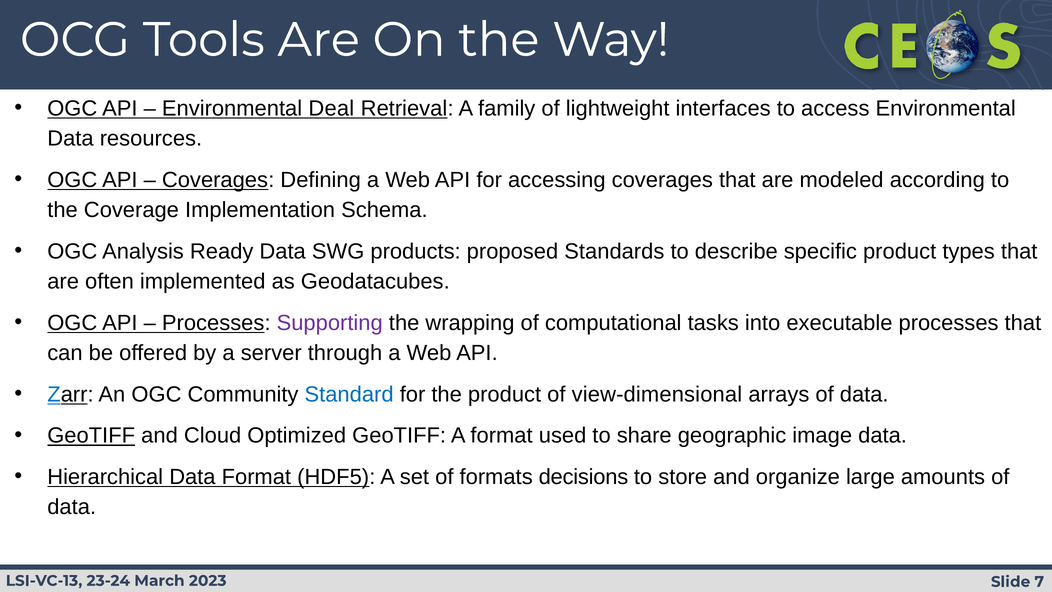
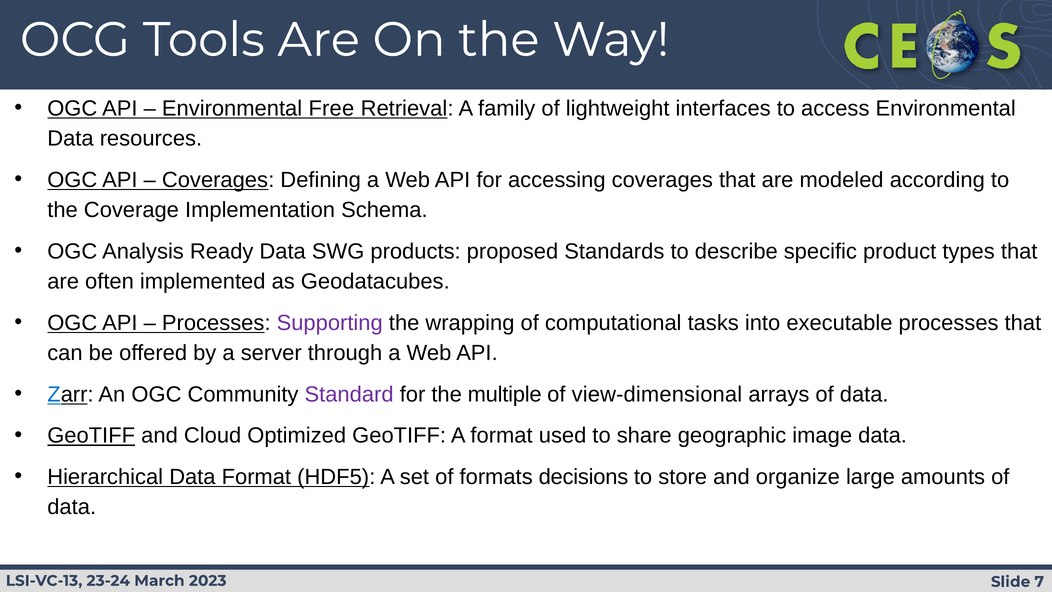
Deal: Deal -> Free (331, 108)
Standard colour: blue -> purple (349, 394)
the product: product -> multiple (505, 394)
